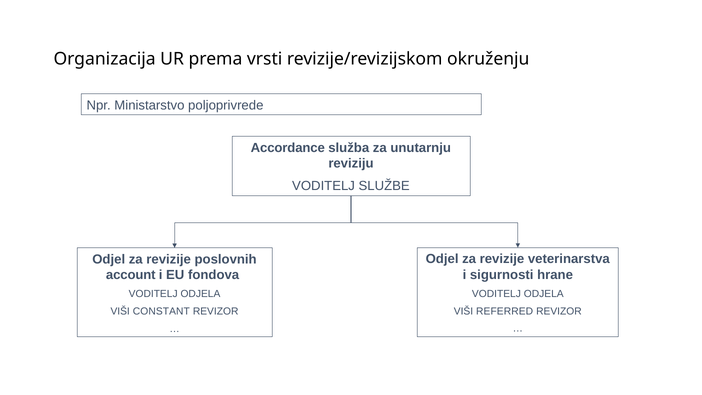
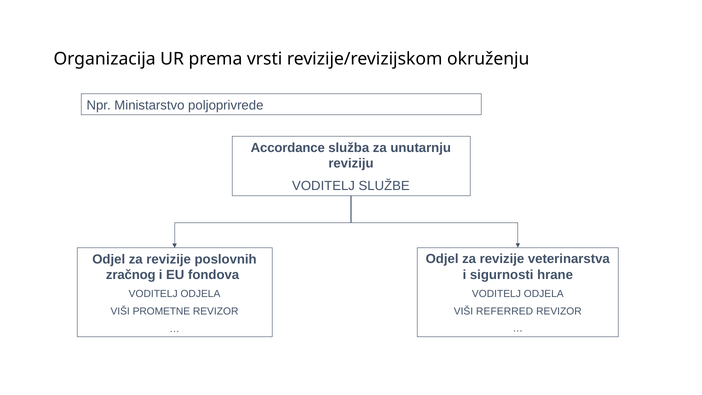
account: account -> zračnog (131, 275)
CONSTANT: CONSTANT -> PROMETNE (161, 311)
